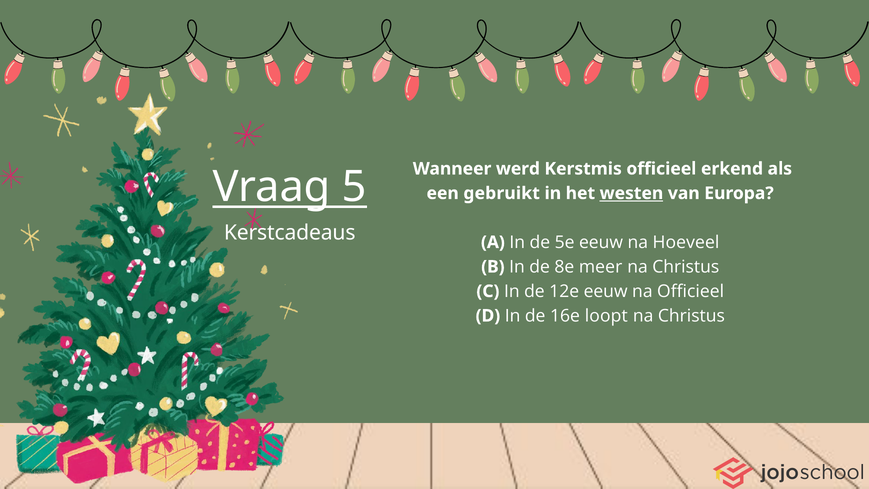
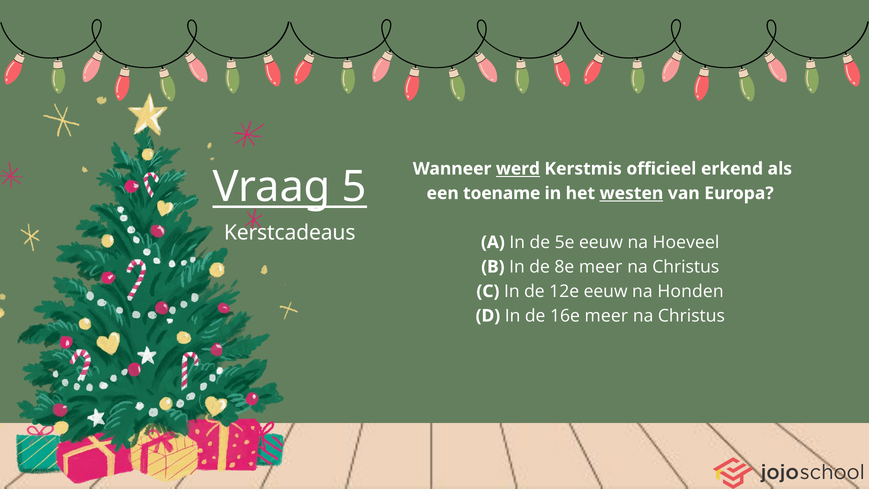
werd underline: none -> present (518, 169)
gebruikt: gebruikt -> toename (502, 193)
na Officieel: Officieel -> Honden (691, 291)
16e loopt: loopt -> meer (606, 316)
